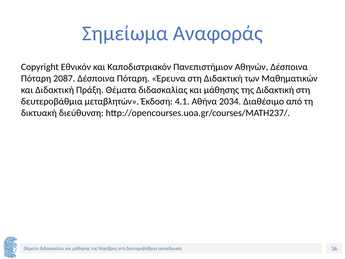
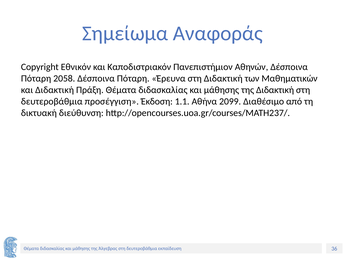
2087: 2087 -> 2058 (64, 78)
μεταβλητών: μεταβλητών -> προσέγγιση (112, 101)
4.1: 4.1 -> 1.1 (182, 101)
2034: 2034 -> 2099 (230, 101)
